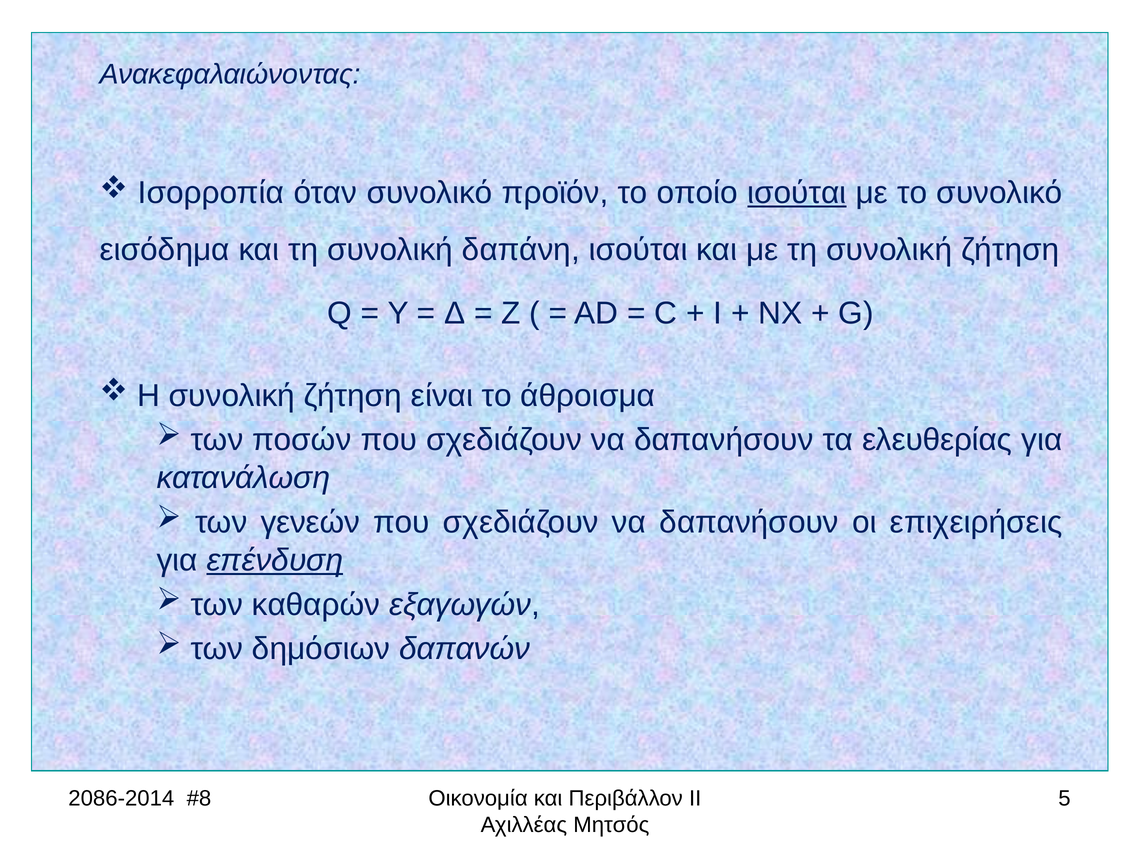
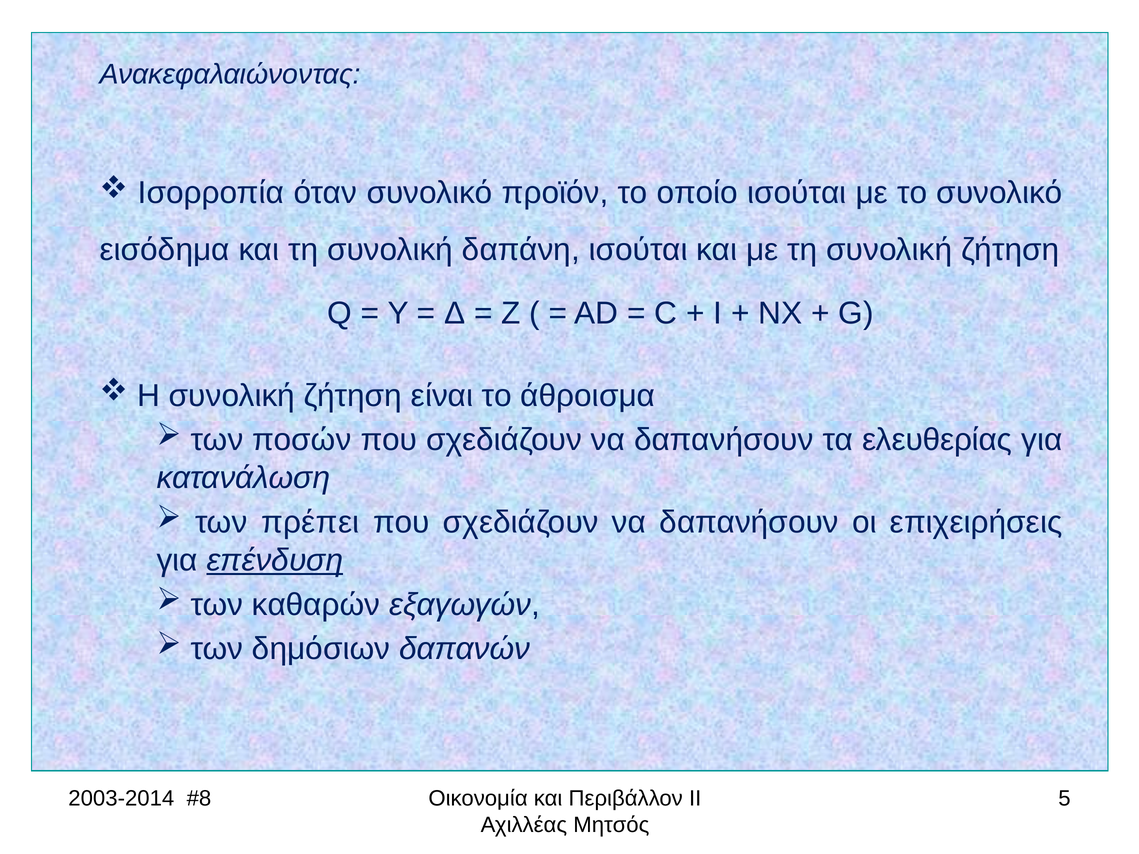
ισούται underline: present -> none (797, 193)
γενεών: γενεών -> πρέπει (310, 522)
2086-2014: 2086-2014 -> 2003-2014 (121, 798)
